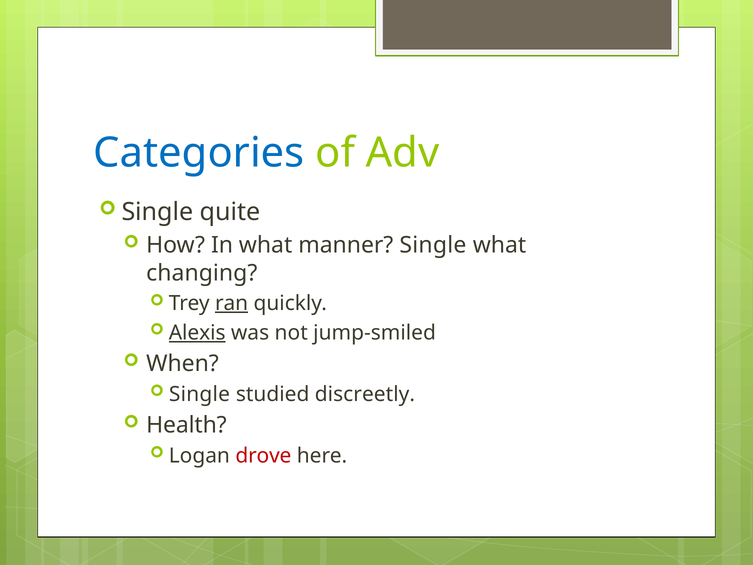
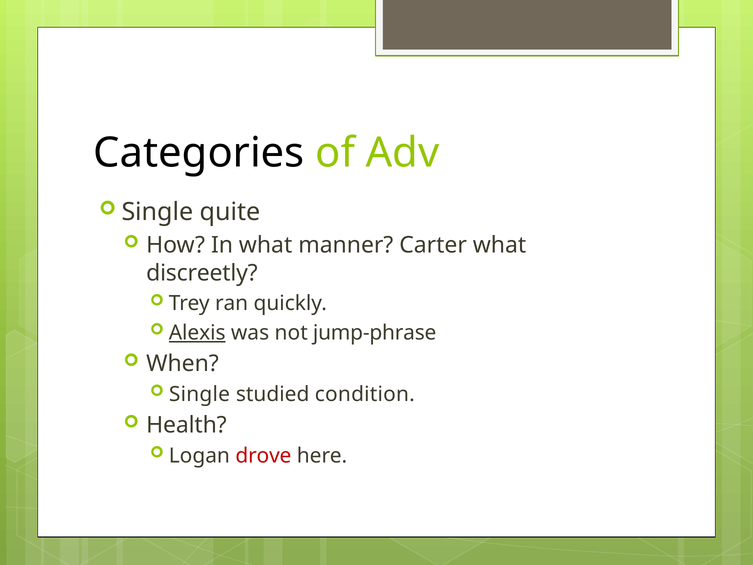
Categories colour: blue -> black (199, 153)
manner Single: Single -> Carter (433, 245)
changing: changing -> discreetly (202, 273)
ran underline: present -> none (232, 303)
jump-smiled: jump-smiled -> jump-phrase (375, 333)
discreetly: discreetly -> condition (365, 394)
